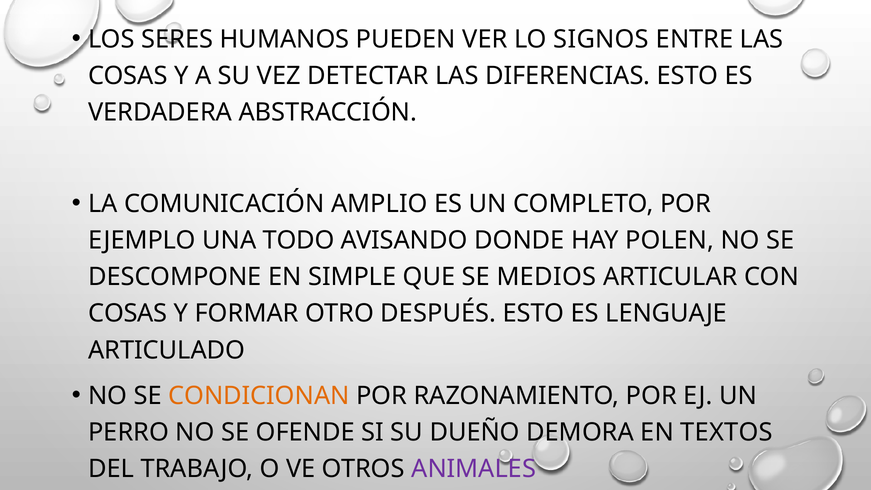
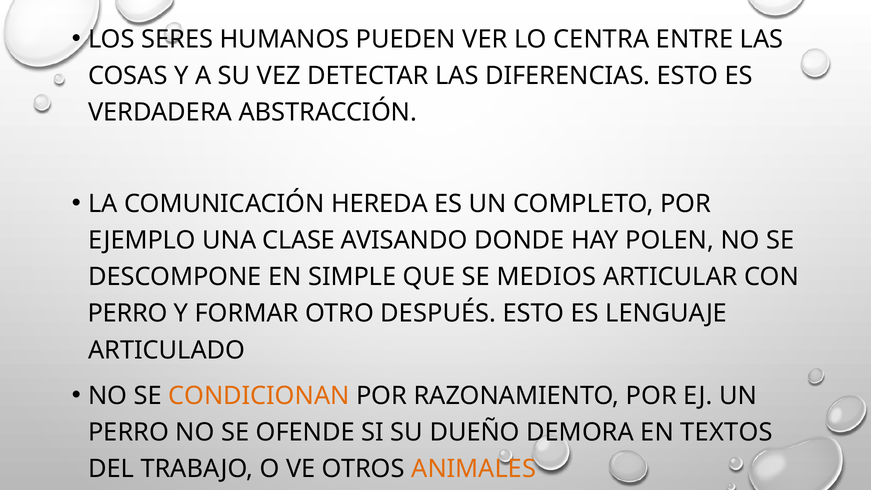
SIGNOS: SIGNOS -> CENTRA (601, 39)
AMPLIO: AMPLIO -> HEREDA (379, 204)
TODO: TODO -> CLASE (299, 240)
COSAS: COSAS -> PERRO (128, 314)
ANIMALES colour: purple -> orange (474, 469)
